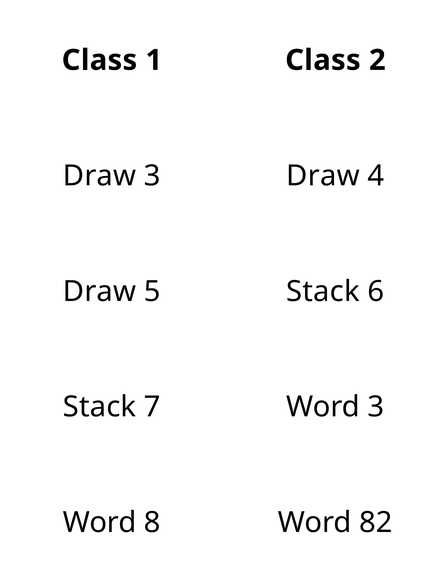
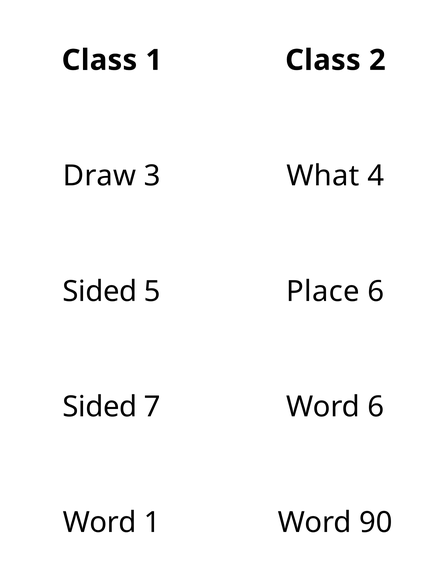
3 Draw: Draw -> What (323, 176)
Draw: Draw -> Sided (100, 292)
5 Stack: Stack -> Place (323, 292)
Stack: Stack -> Sided (100, 407)
Word 3: 3 -> 6 (376, 407)
Word 8: 8 -> 1 (152, 523)
82: 82 -> 90 (376, 523)
